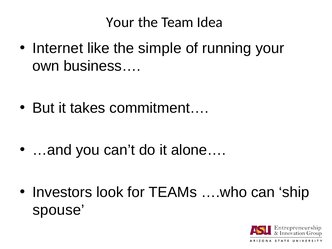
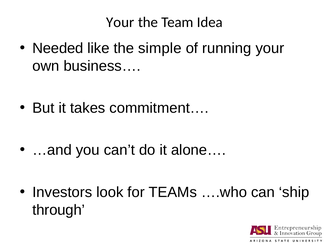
Internet: Internet -> Needed (58, 48)
spouse: spouse -> through (59, 210)
